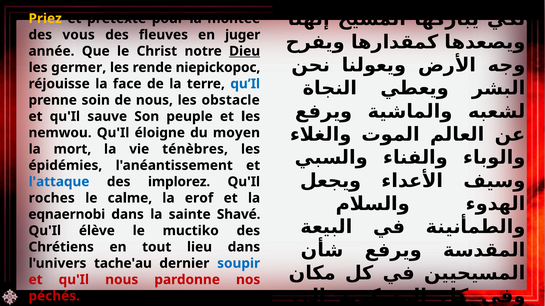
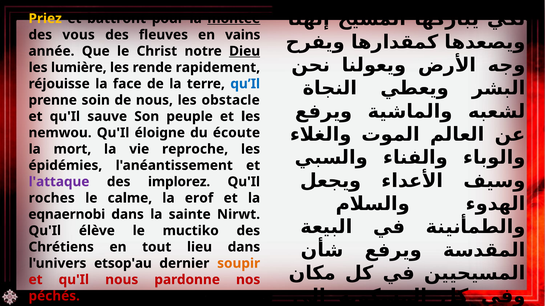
prétexte: prétexte -> battront (117, 19)
montée underline: none -> present (234, 19)
juger: juger -> vains (243, 35)
germer: germer -> lumière (79, 68)
niepickopoc: niepickopoc -> rapidement (218, 68)
moyen: moyen -> écoute (236, 133)
ténèbres: ténèbres -> reproche (195, 149)
l'attaque colour: blue -> purple (59, 182)
Shavé: Shavé -> Nirwt (239, 215)
tache'au: tache'au -> etsop'au (123, 264)
soupir colour: blue -> orange (239, 264)
